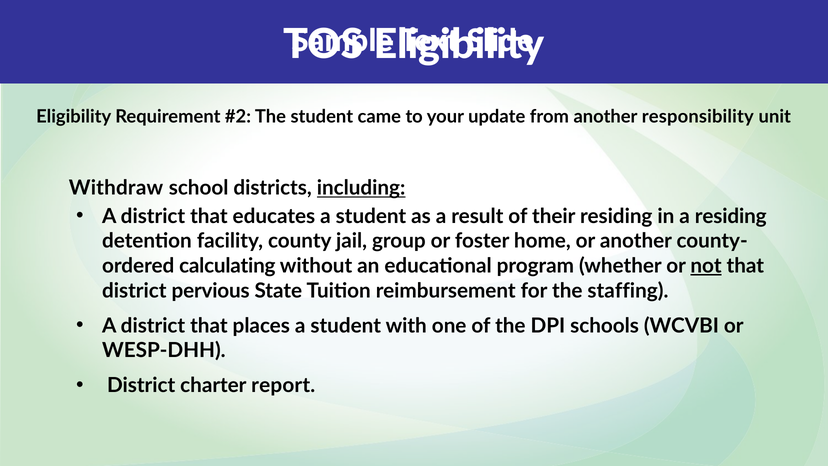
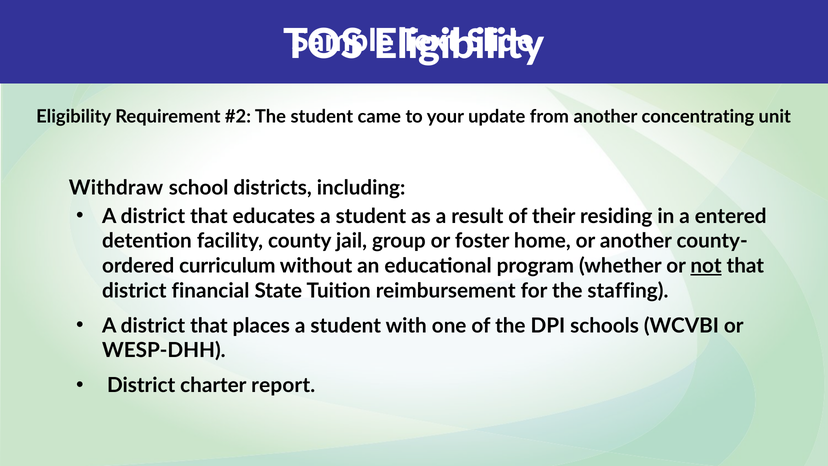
responsibility: responsibility -> concentrating (698, 116)
including underline: present -> none (361, 188)
a residing: residing -> entered (731, 216)
calculating: calculating -> curriculum (227, 266)
pervious: pervious -> financial (210, 291)
